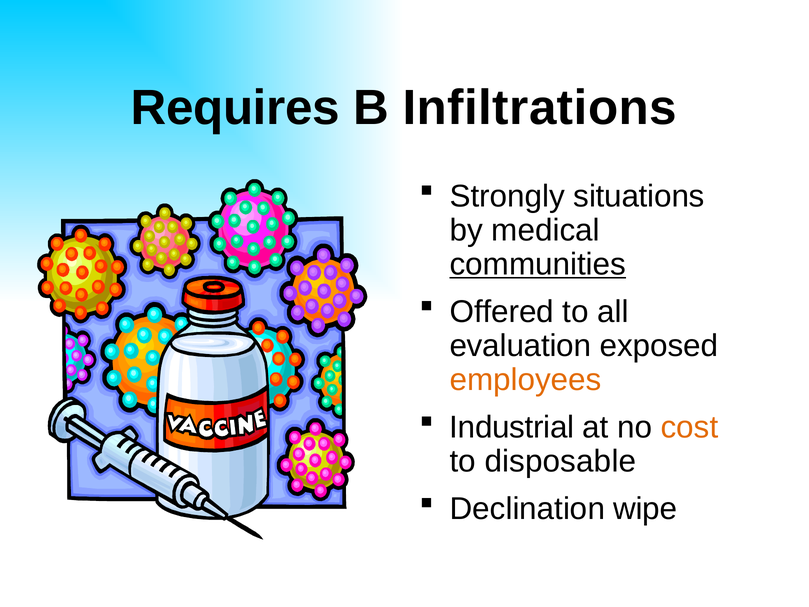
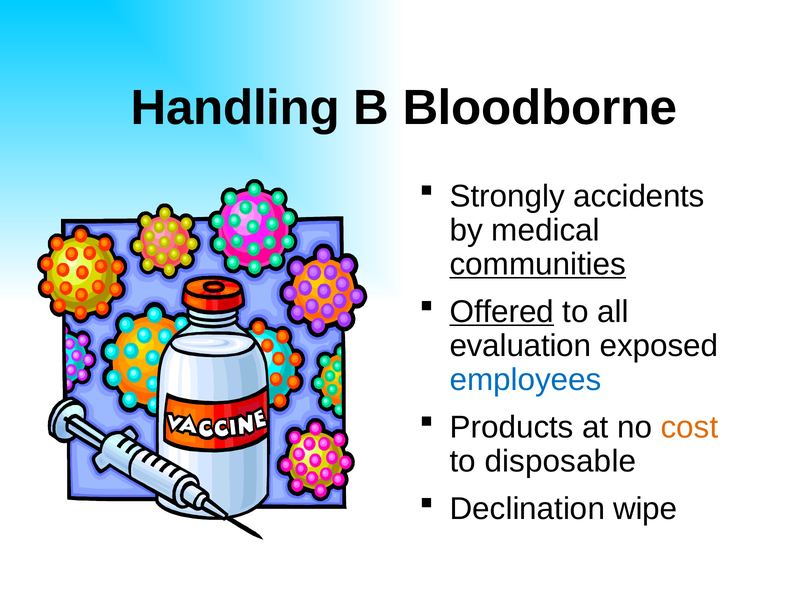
Requires: Requires -> Handling (235, 108)
Infiltrations: Infiltrations -> Bloodborne (540, 108)
situations: situations -> accidents (639, 196)
Offered underline: none -> present (502, 312)
employees colour: orange -> blue (526, 380)
Industrial: Industrial -> Products (512, 427)
